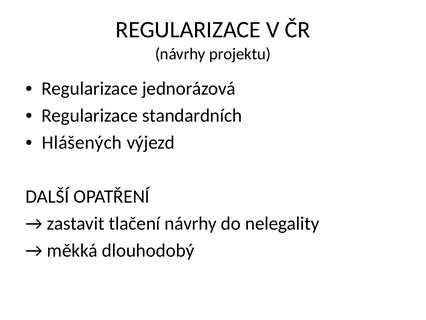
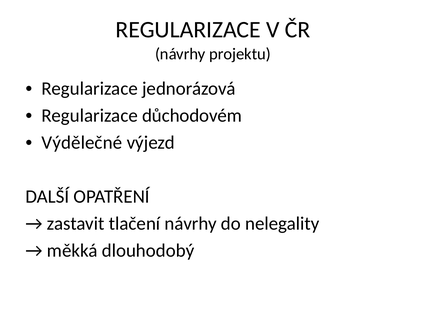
standardních: standardních -> důchodovém (192, 115)
Hlášených: Hlášených -> Výdělečné (82, 142)
